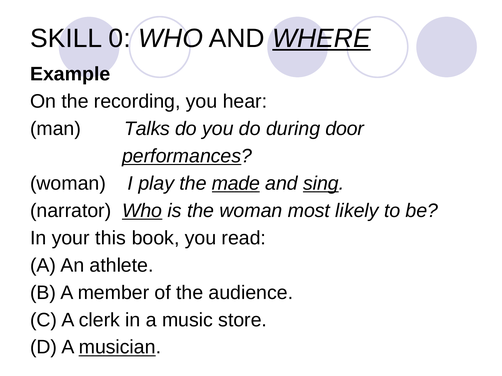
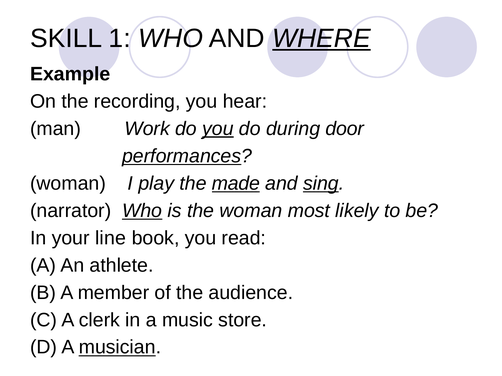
0: 0 -> 1 (120, 39)
Talks: Talks -> Work (147, 129)
you underline: none -> present (218, 129)
this: this -> line (111, 238)
